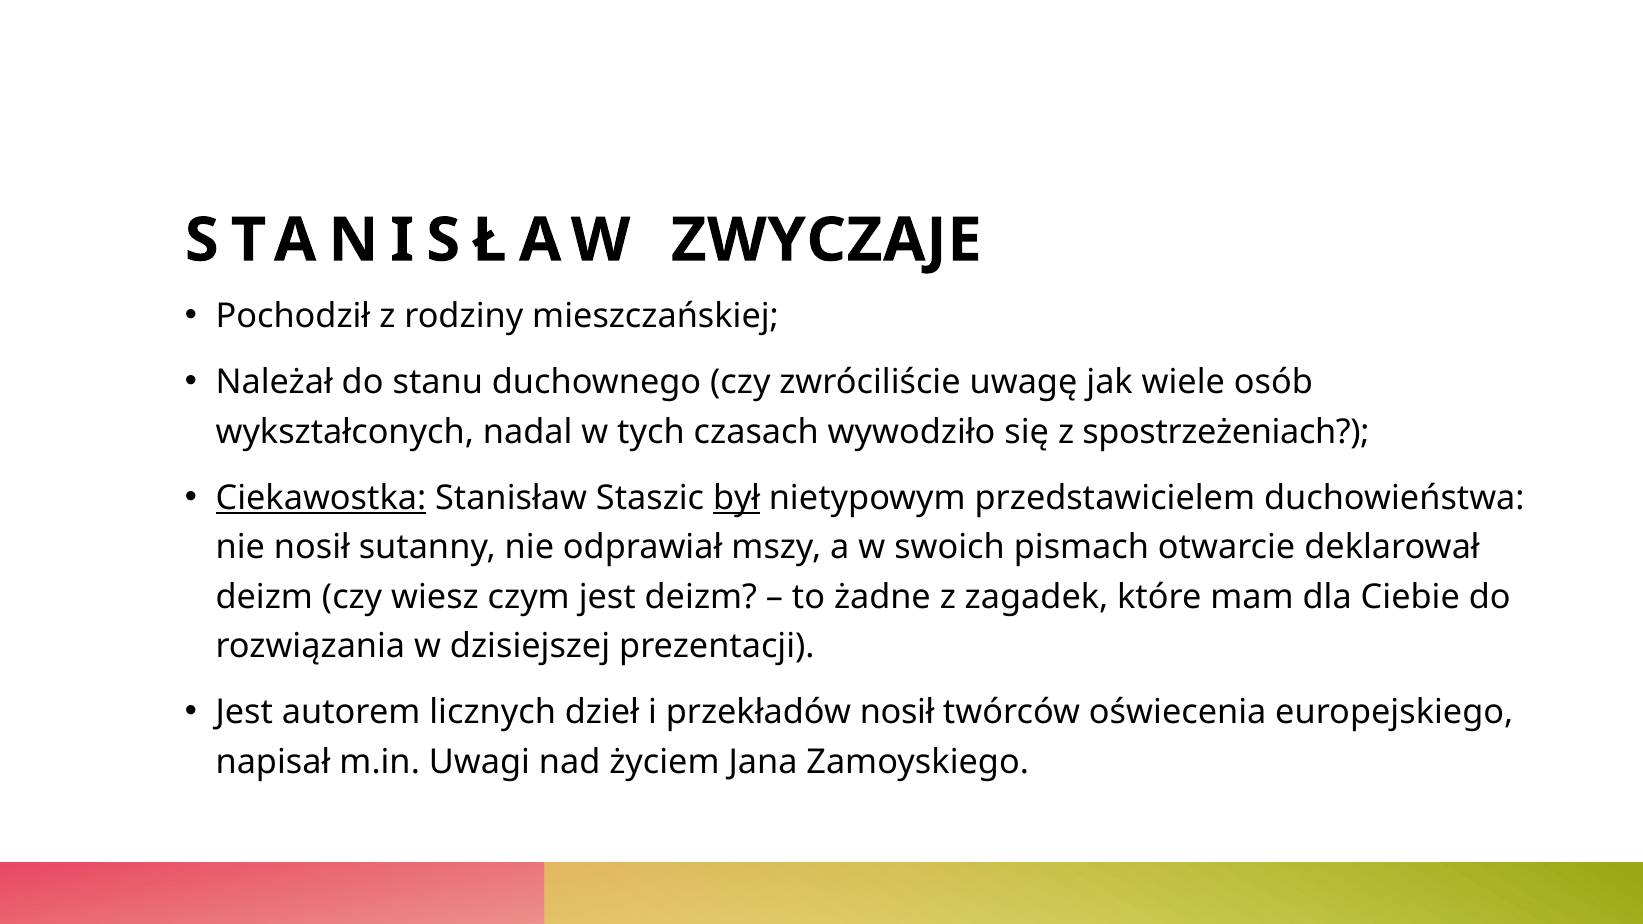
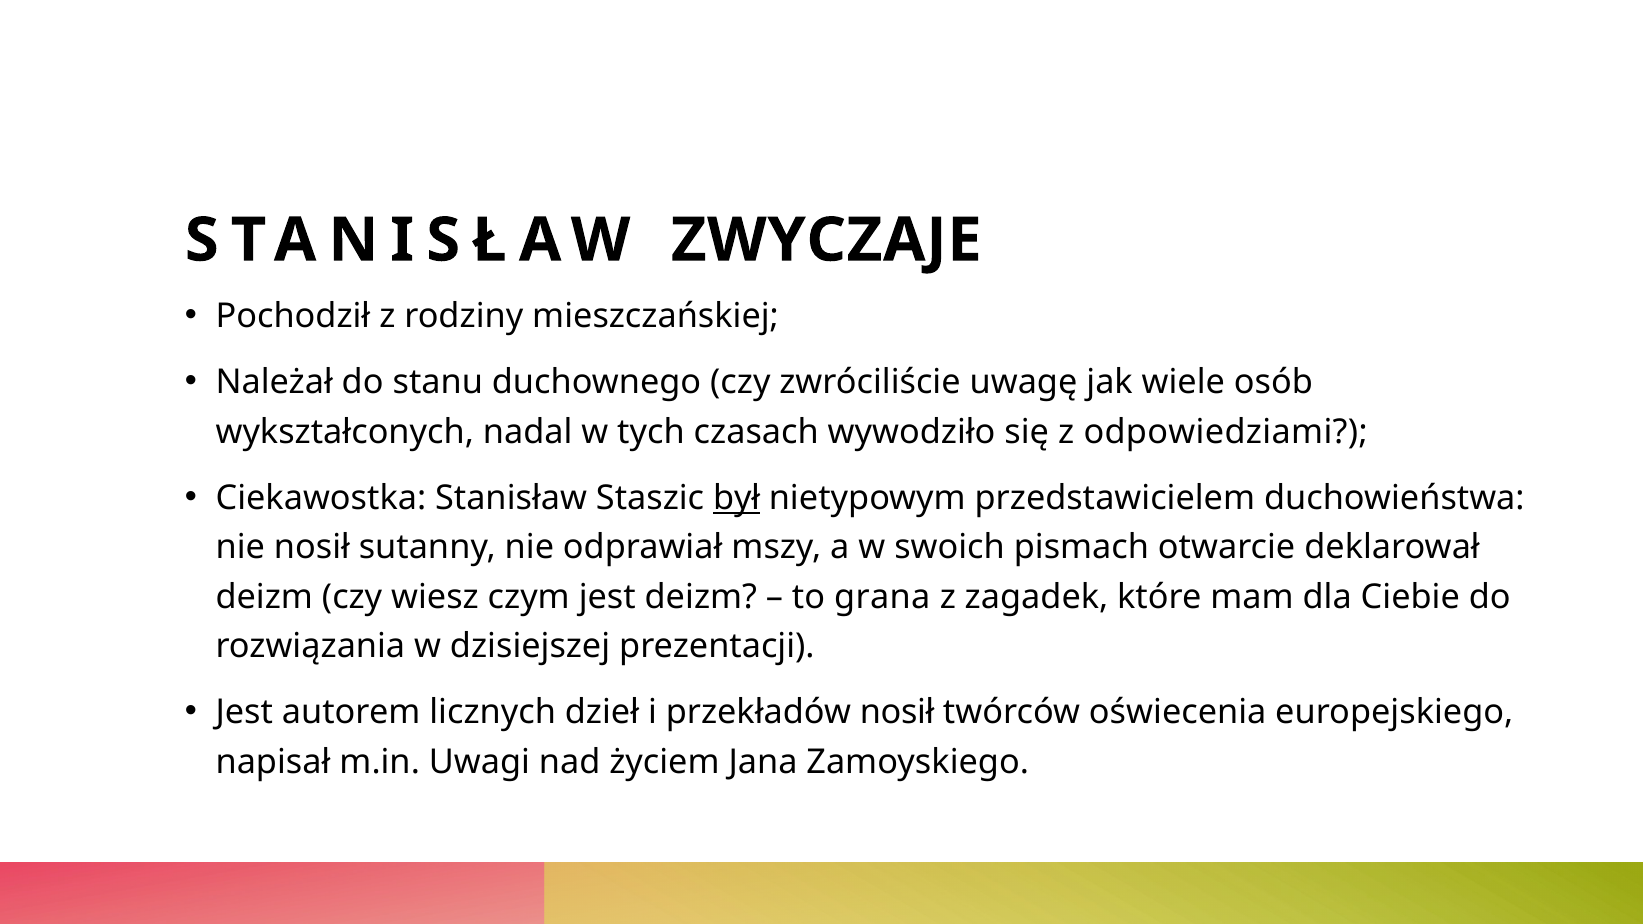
spostrzeżeniach: spostrzeżeniach -> odpowiedziami (1226, 432)
Ciekawostka underline: present -> none (321, 498)
żadne: żadne -> grana (882, 597)
